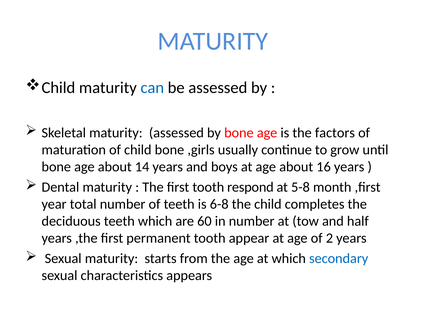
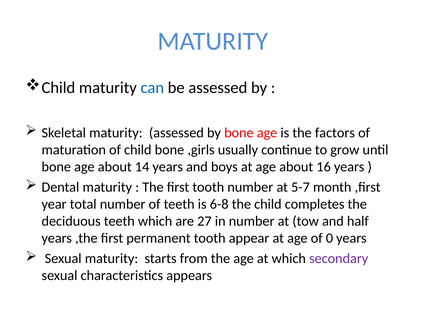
tooth respond: respond -> number (250, 188)
5-8: 5-8 -> 5-7 (300, 188)
60: 60 -> 27 (204, 222)
2: 2 -> 0 (329, 239)
secondary colour: blue -> purple (339, 259)
